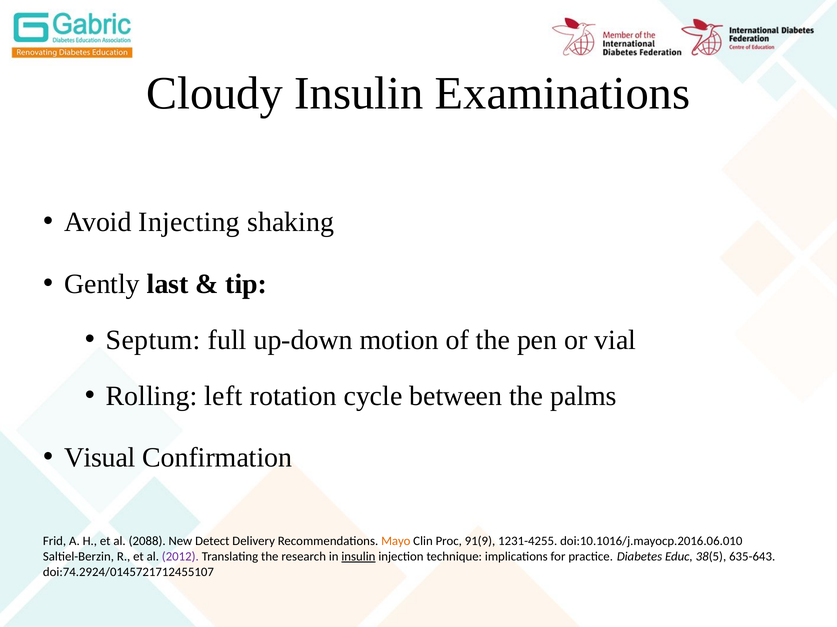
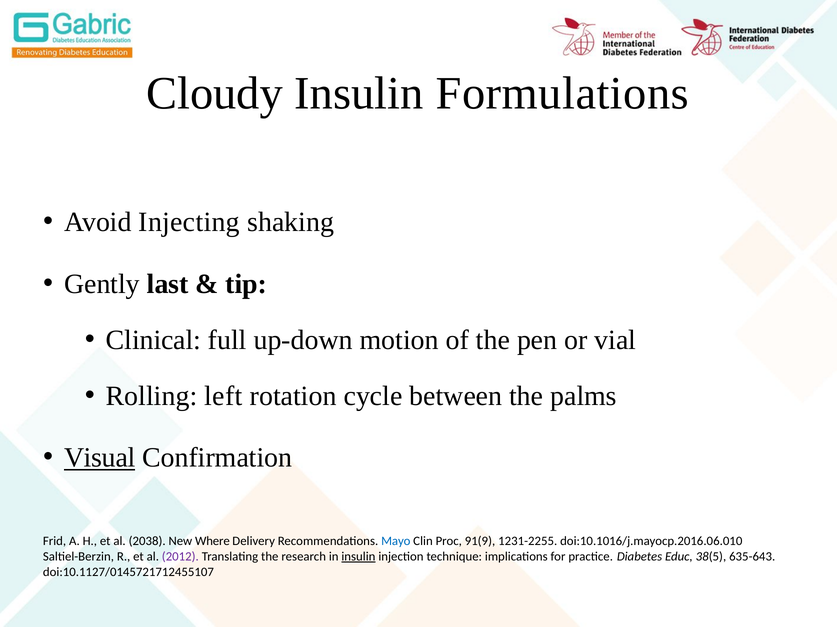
Examinations: Examinations -> Formulations (562, 94)
Septum: Septum -> Clinical (153, 340)
Visual underline: none -> present (100, 458)
2088: 2088 -> 2038 (147, 542)
Detect: Detect -> Where (212, 542)
Mayo colour: orange -> blue (396, 542)
1231-4255: 1231-4255 -> 1231-2255 (528, 542)
doi:74.2924/0145721712455107: doi:74.2924/0145721712455107 -> doi:10.1127/0145721712455107 (128, 573)
